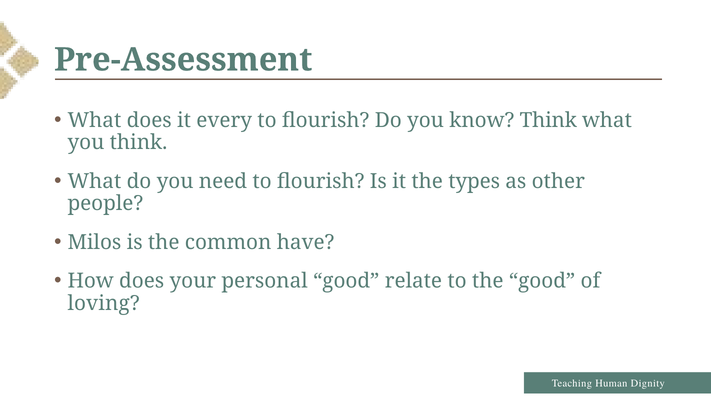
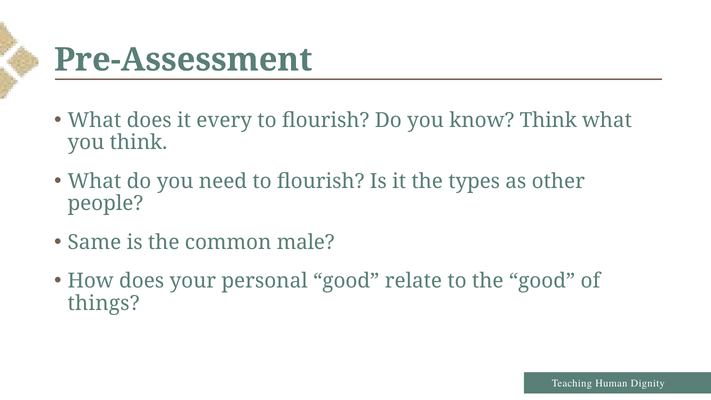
Milos: Milos -> Same (94, 242)
have: have -> male (306, 242)
loving: loving -> things (104, 303)
